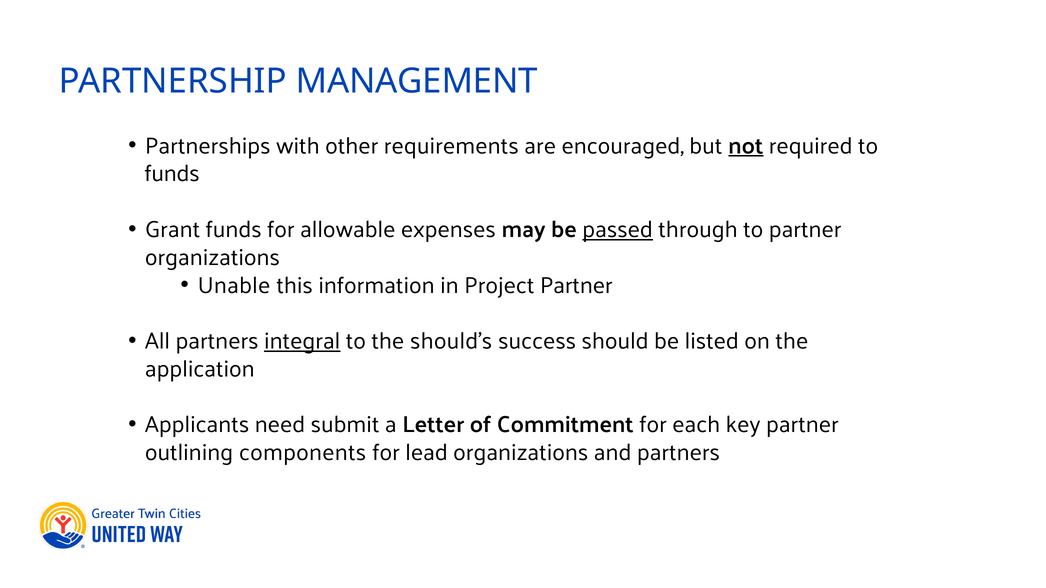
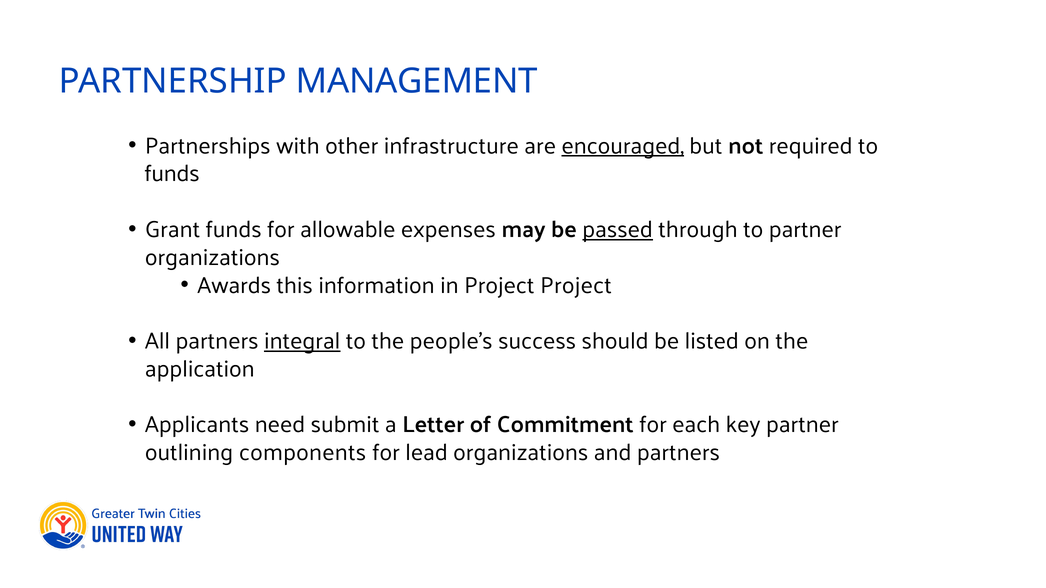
requirements: requirements -> infrastructure (451, 146)
encouraged underline: none -> present (623, 146)
not underline: present -> none (746, 146)
Unable: Unable -> Awards (234, 286)
Project Partner: Partner -> Project (576, 286)
should’s: should’s -> people’s (451, 341)
